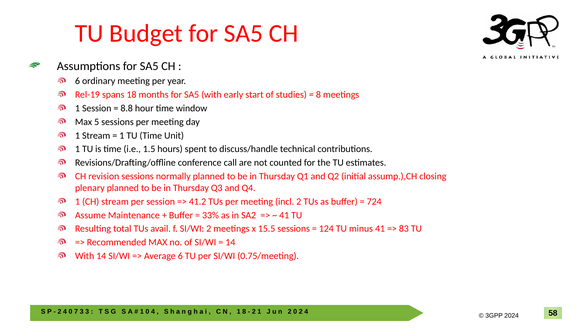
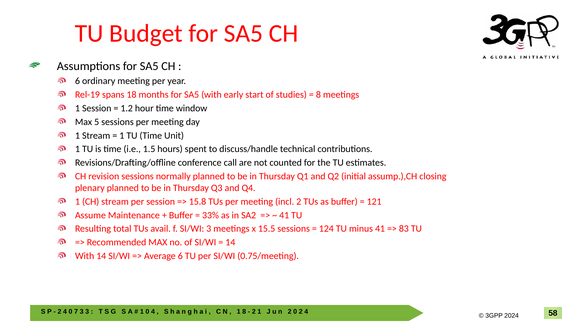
8.8: 8.8 -> 1.2 (127, 108)
41.2: 41.2 -> 15.8 (198, 202)
724: 724 -> 121 (374, 202)
SI/WI 2: 2 -> 3 (209, 229)
